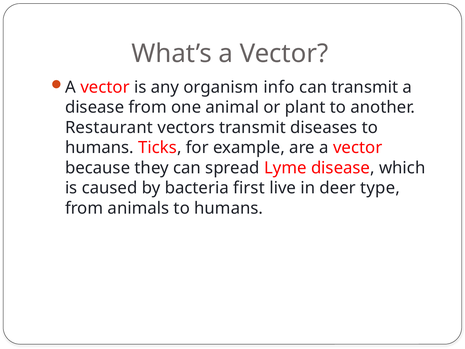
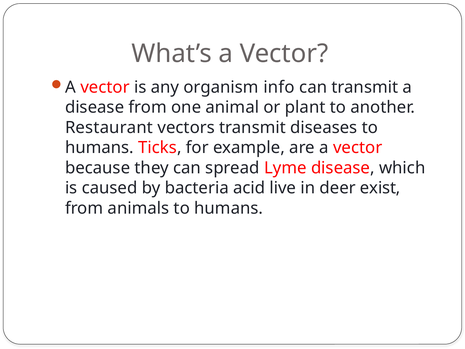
first: first -> acid (249, 188)
type: type -> exist (380, 188)
